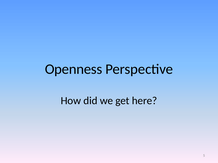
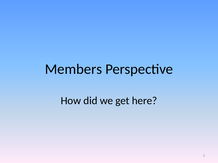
Openness: Openness -> Members (73, 69)
